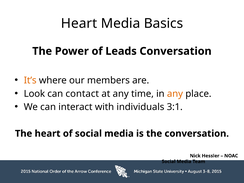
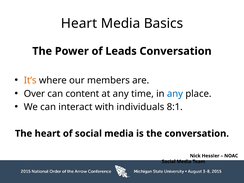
Look: Look -> Over (34, 94)
contact: contact -> content (82, 94)
any colour: orange -> blue (175, 94)
3:1: 3:1 -> 8:1 (175, 107)
